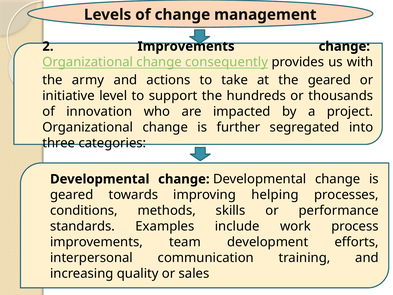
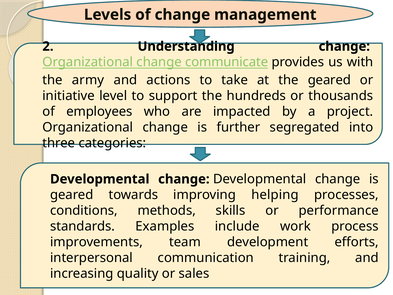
2 Improvements: Improvements -> Understanding (186, 46)
consequently: consequently -> communicate (227, 62)
innovation: innovation -> employees (99, 111)
